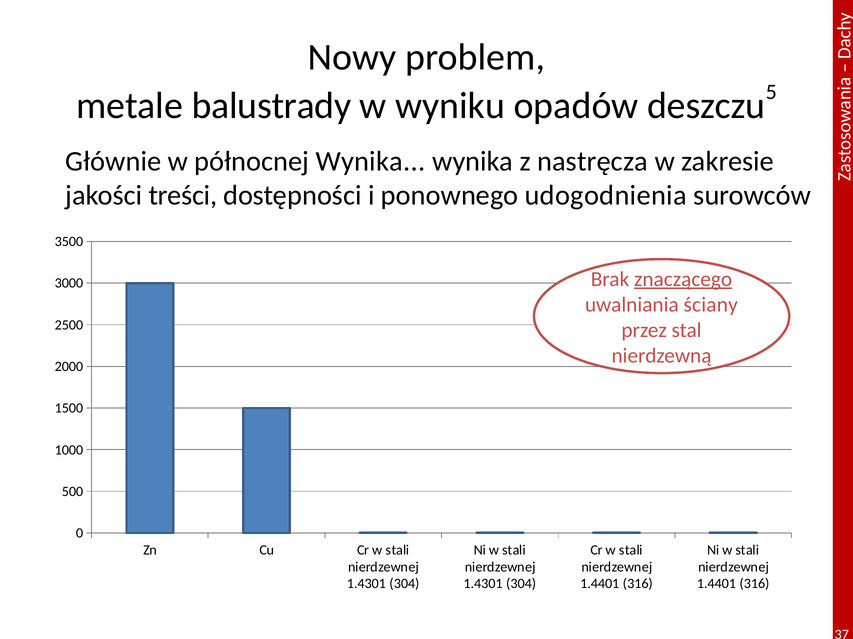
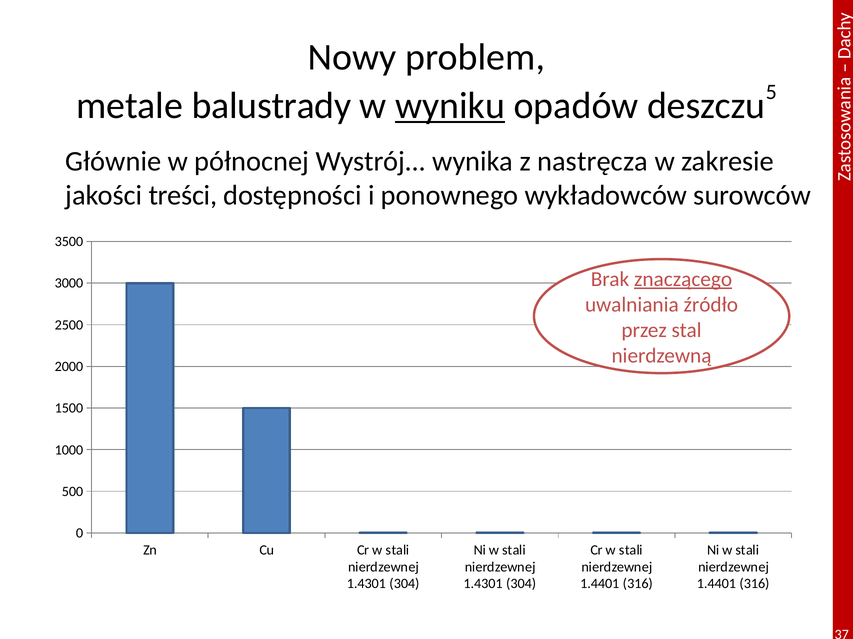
wyniku underline: none -> present (450, 106)
północnej Wynika: Wynika -> Wystrój (371, 162)
udogodnienia: udogodnienia -> wykładowców (606, 196)
ściany: ściany -> źródło (711, 305)
